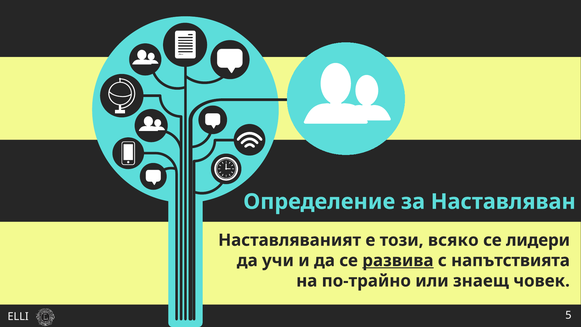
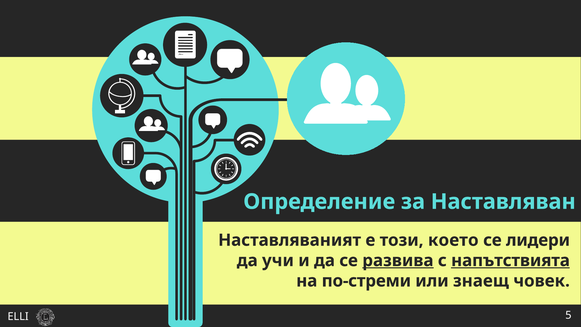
всяко: всяко -> което (453, 240)
напътствията underline: none -> present (510, 260)
по-трайно: по-трайно -> по-стреми (366, 281)
